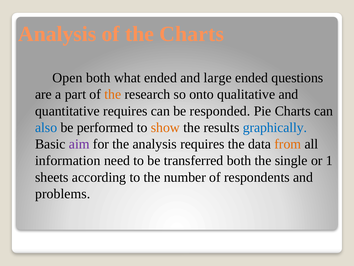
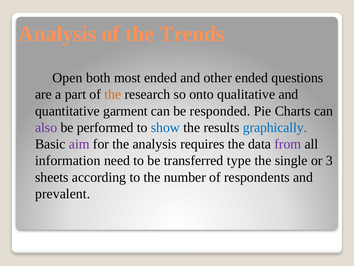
the Charts: Charts -> Trends (192, 34)
what: what -> most (127, 78)
large: large -> other (218, 78)
quantitative requires: requires -> garment (125, 111)
also colour: blue -> purple (46, 127)
show colour: orange -> blue (165, 127)
from colour: orange -> purple (288, 144)
transferred both: both -> type (239, 160)
1: 1 -> 3 (329, 160)
problems: problems -> prevalent (63, 193)
